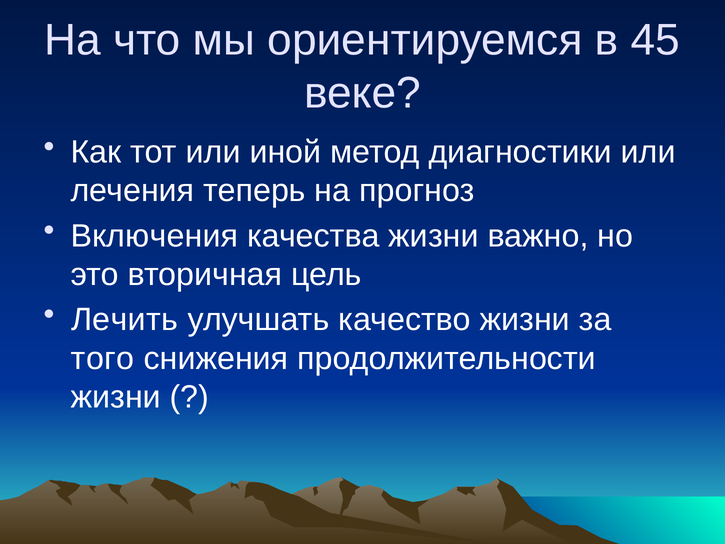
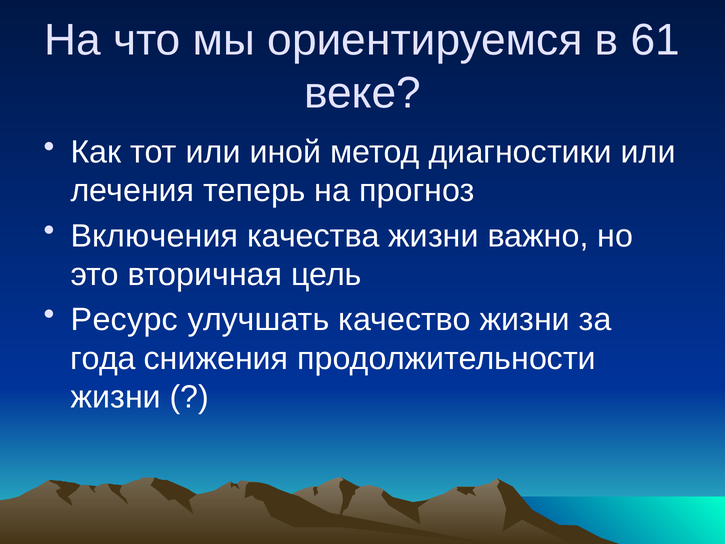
45: 45 -> 61 (655, 40)
Лечить: Лечить -> Ресурс (124, 320)
того: того -> года (103, 358)
